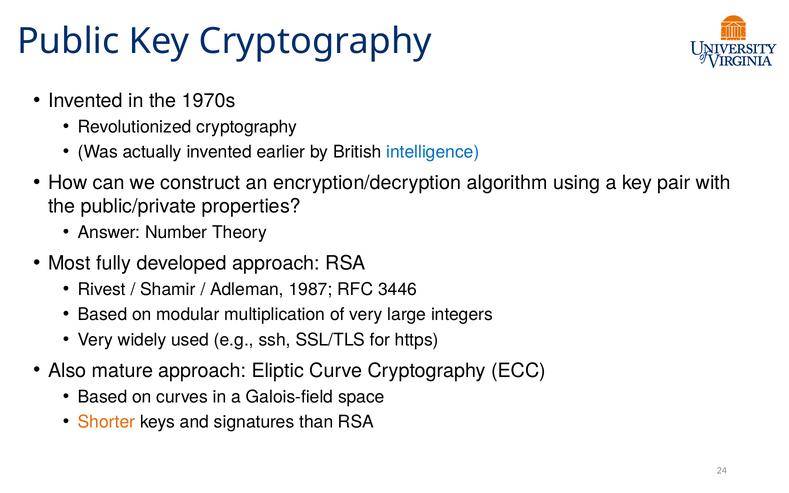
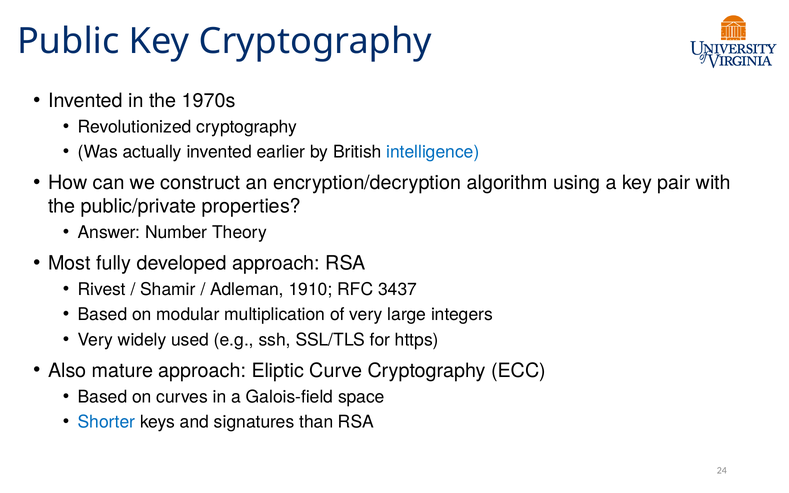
1987: 1987 -> 1910 (311, 290)
3446: 3446 -> 3437 (398, 290)
Shorter colour: orange -> blue (106, 422)
